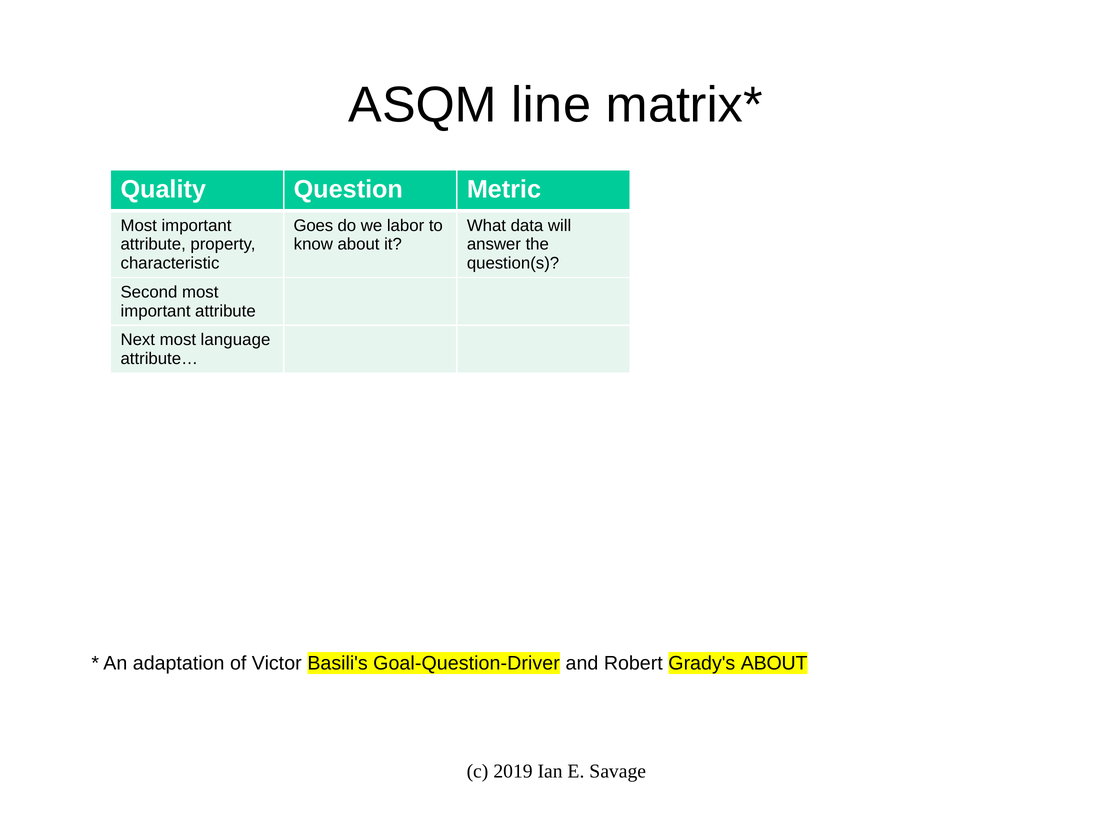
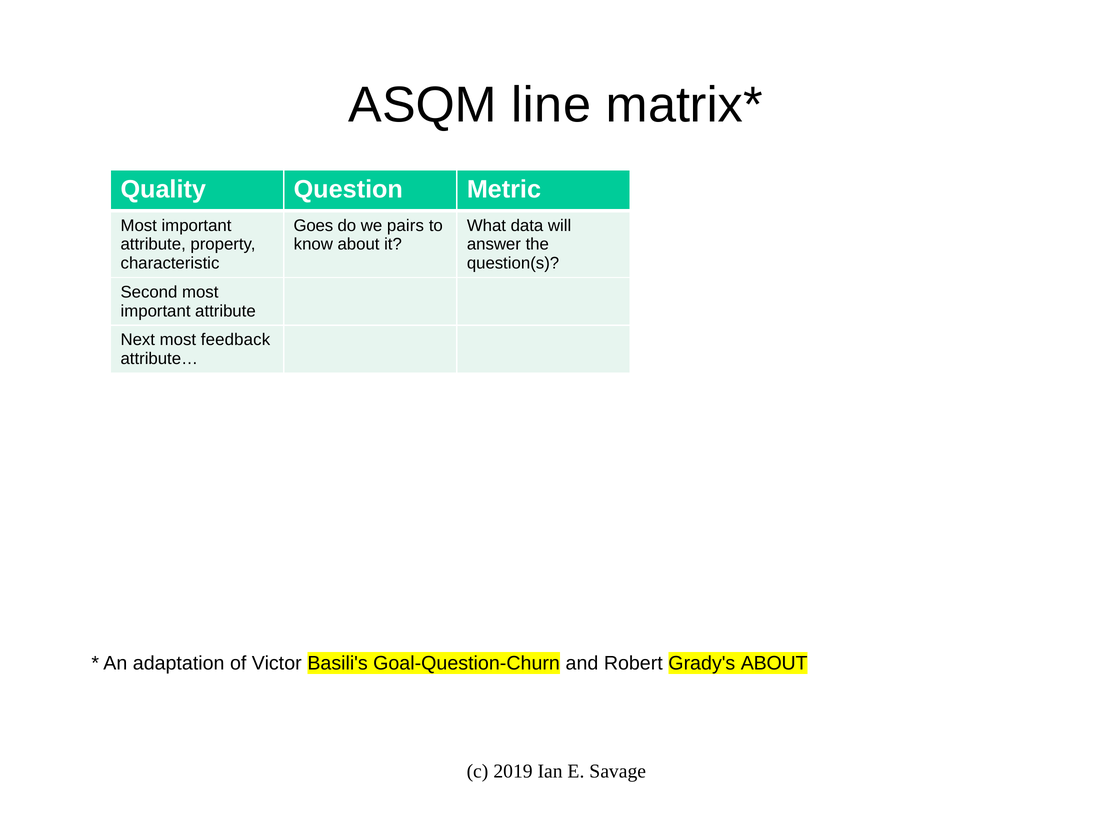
labor: labor -> pairs (405, 226)
language: language -> feedback (235, 340)
Goal-Question-Driver: Goal-Question-Driver -> Goal-Question-Churn (467, 663)
